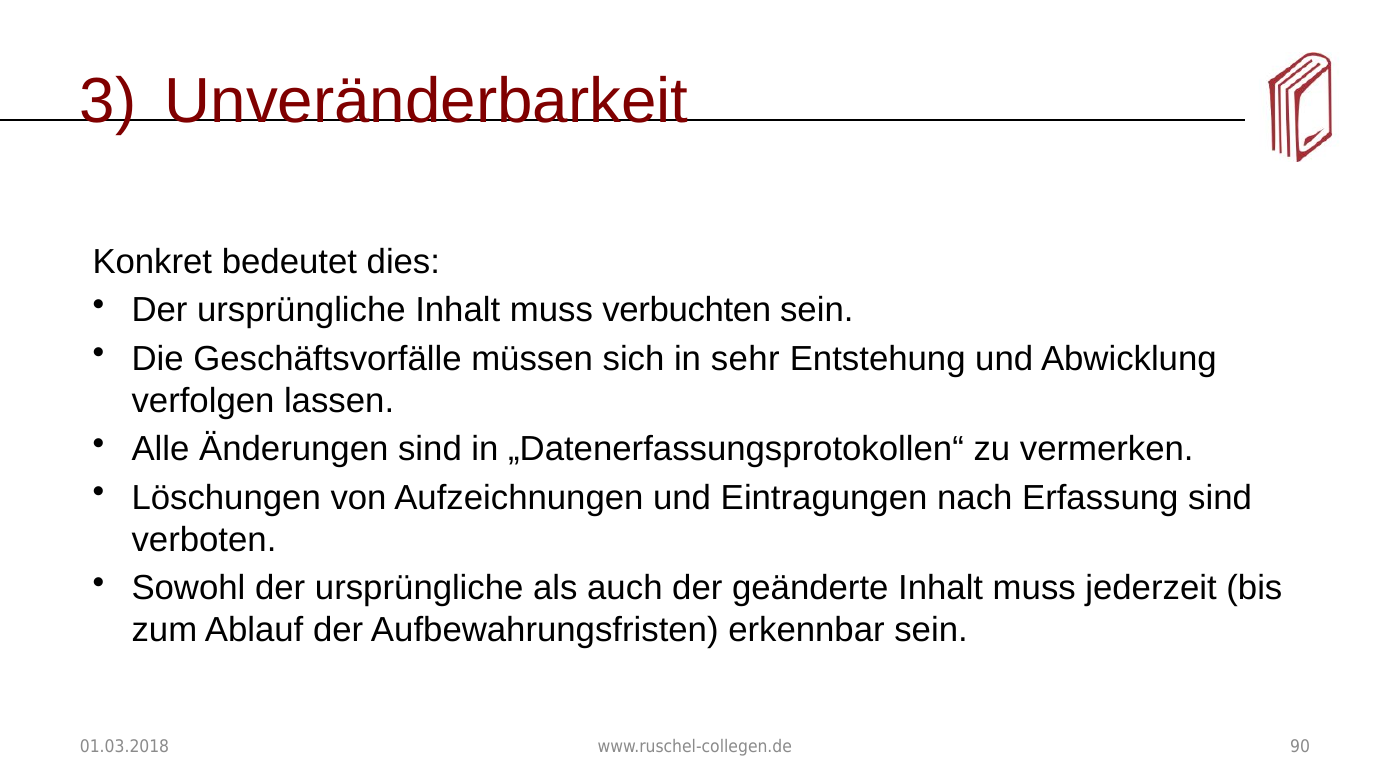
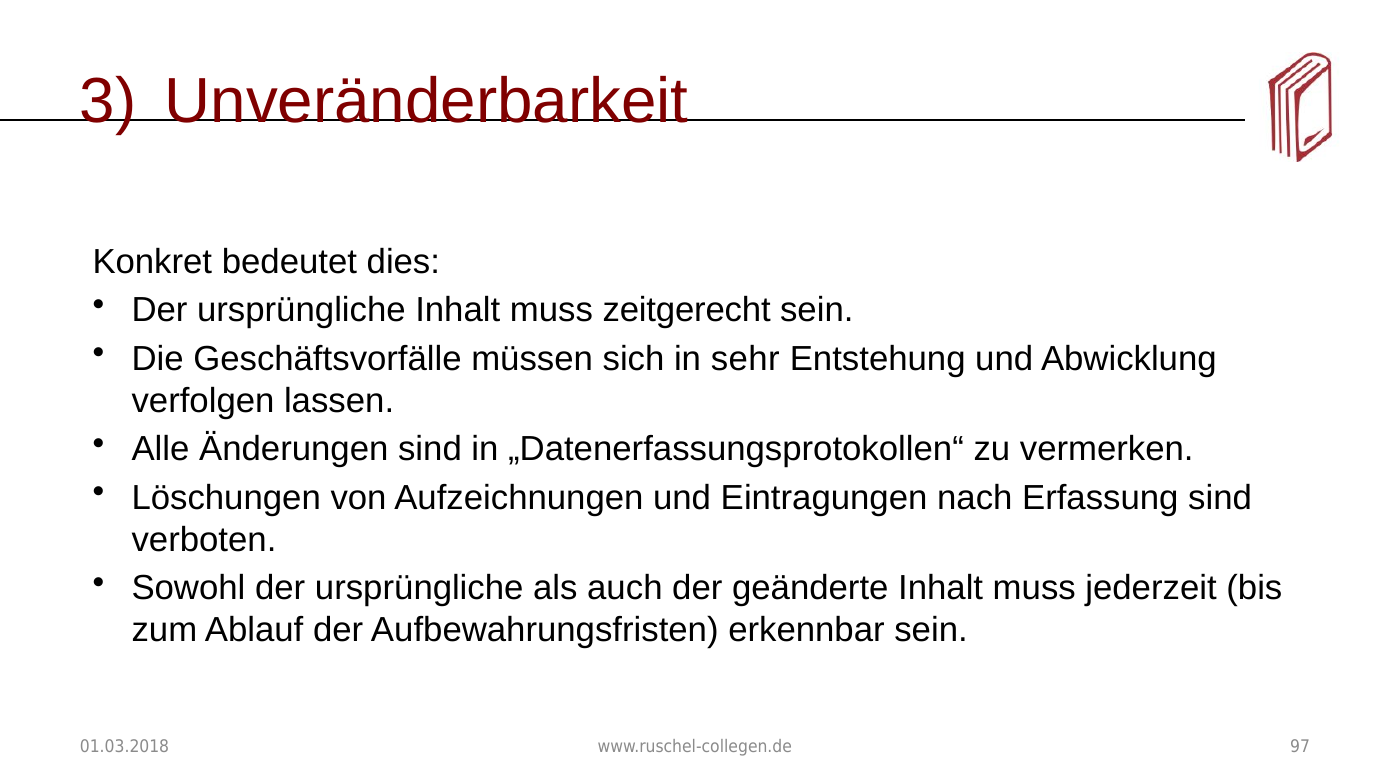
verbuchten: verbuchten -> zeitgerecht (687, 310)
90: 90 -> 97 (1300, 747)
